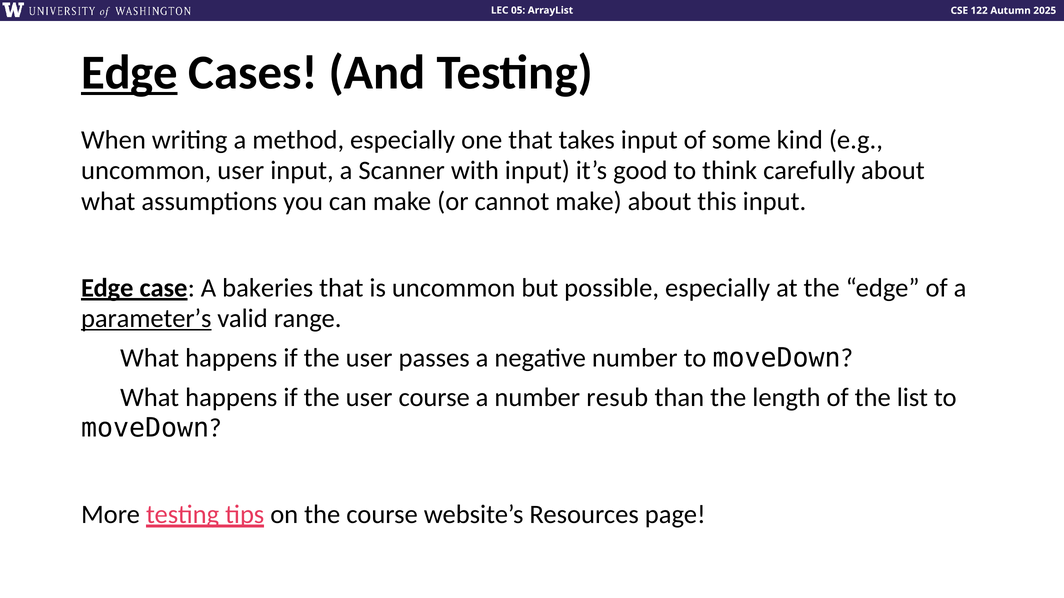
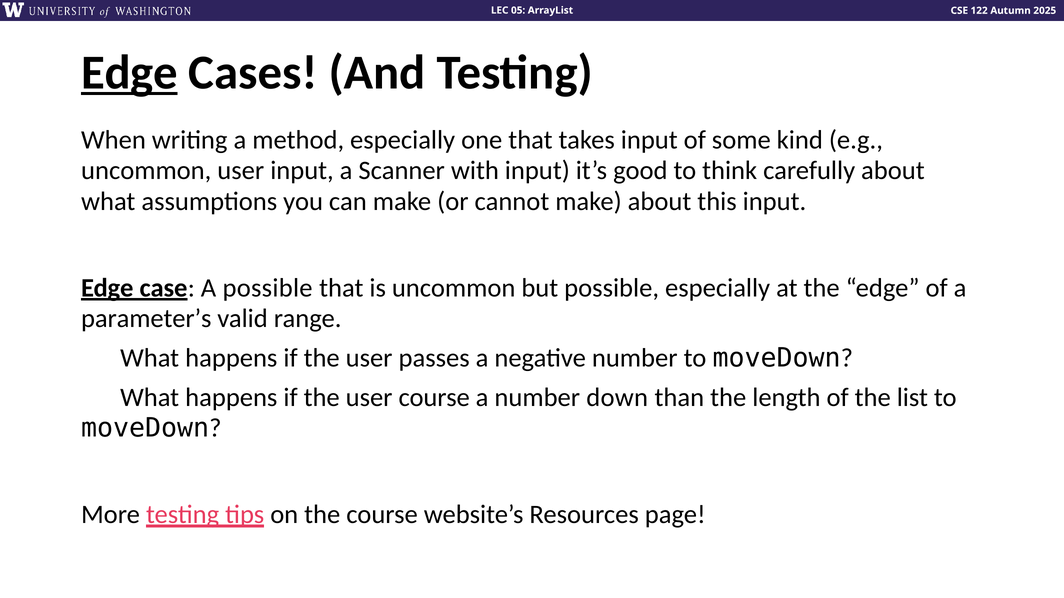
A bakeries: bakeries -> possible (268, 288)
parameter’s underline: present -> none (146, 319)
resub: resub -> down (617, 398)
